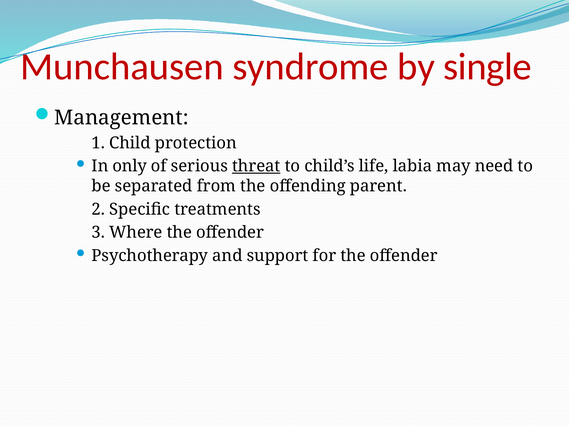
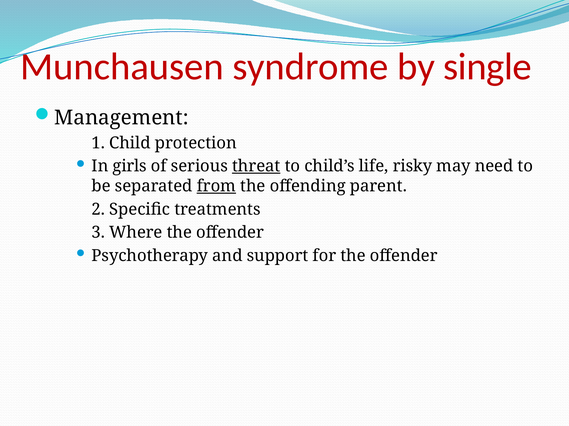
only: only -> girls (130, 166)
labia: labia -> risky (412, 166)
from underline: none -> present (216, 186)
